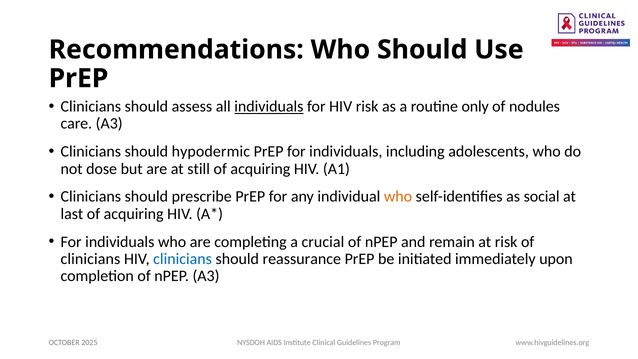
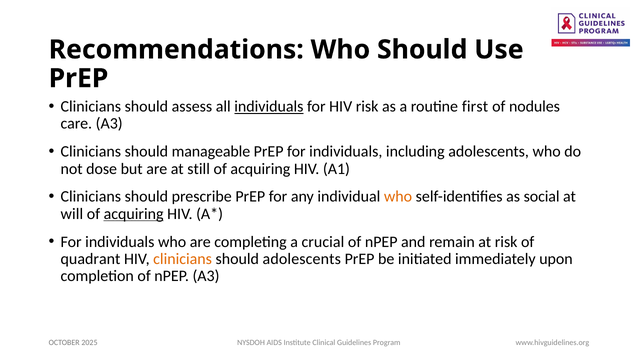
only: only -> first (475, 106)
hypodermic: hypodermic -> manageable (211, 152)
last: last -> will (72, 214)
acquiring underline: none -> present (134, 214)
clinicians: clinicians -> quadrant (91, 259)
clinicians colour: blue -> orange (183, 259)
should reassurance: reassurance -> adolescents (302, 259)
